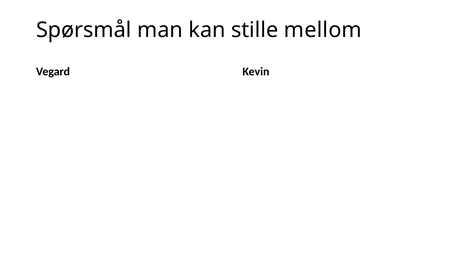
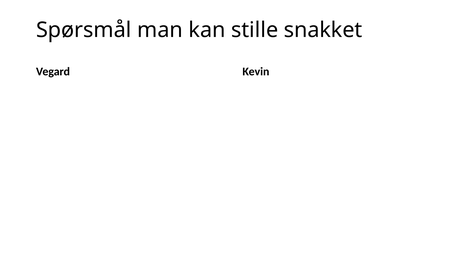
mellom: mellom -> snakket (323, 30)
